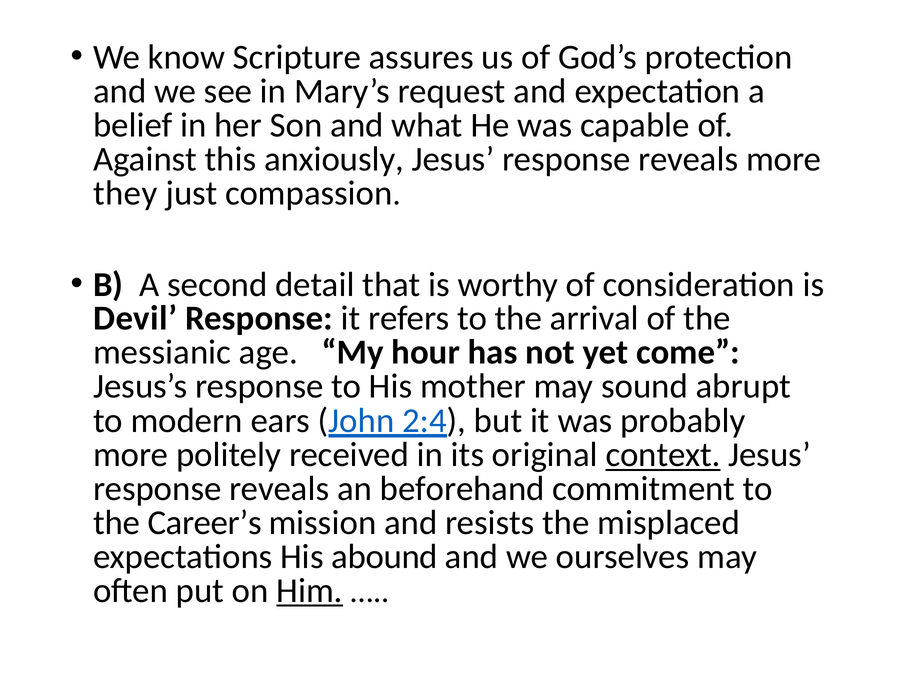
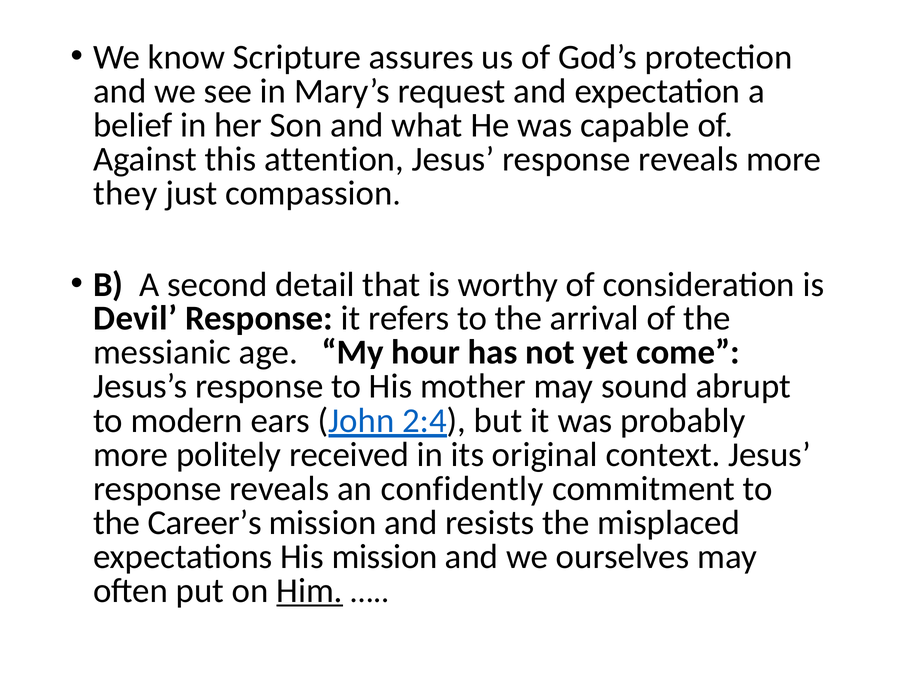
anxiously: anxiously -> attention (334, 159)
context underline: present -> none (663, 455)
beforehand: beforehand -> confidently (462, 489)
His abound: abound -> mission (384, 556)
